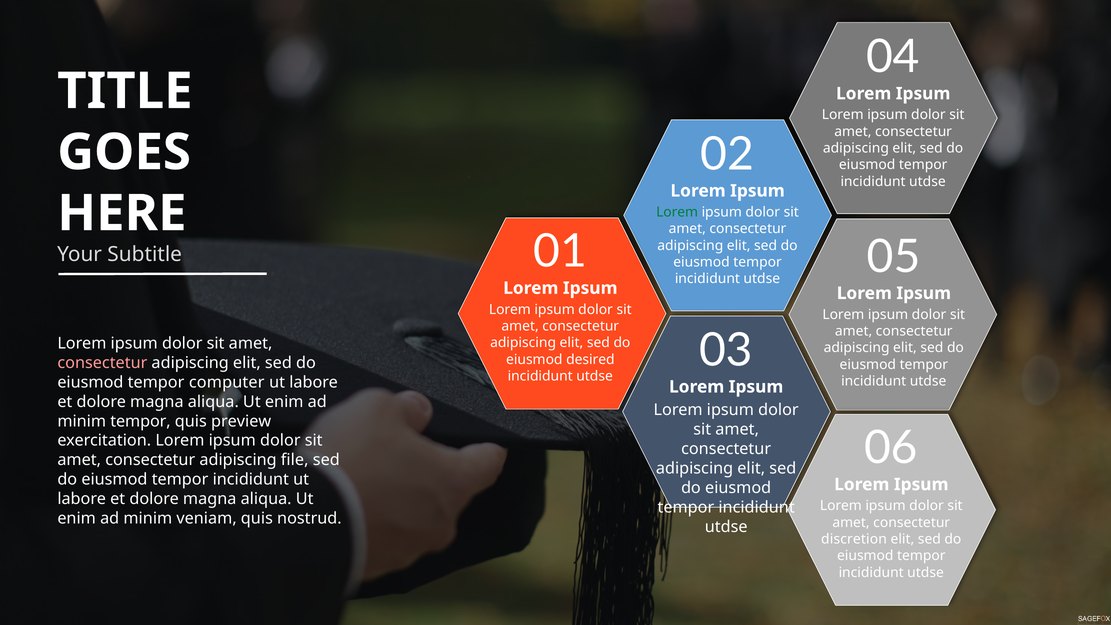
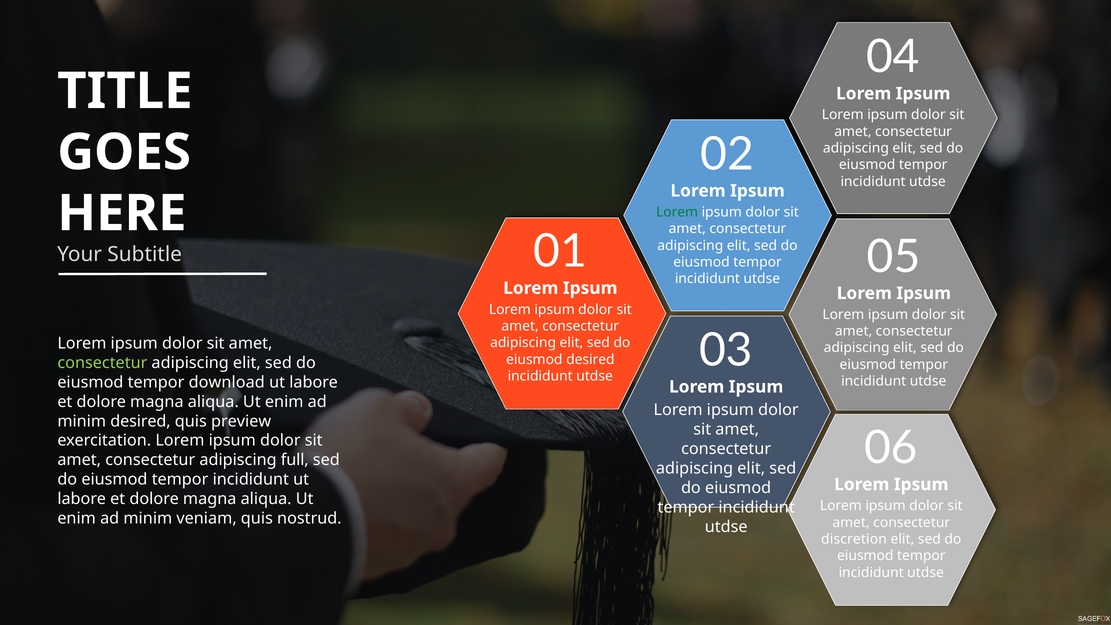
consectetur colour: pink -> light green (102, 363)
computer: computer -> download (227, 382)
minim tempor: tempor -> desired (140, 421)
file: file -> full (295, 460)
